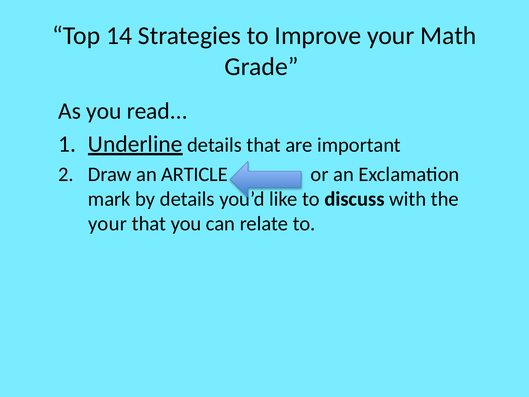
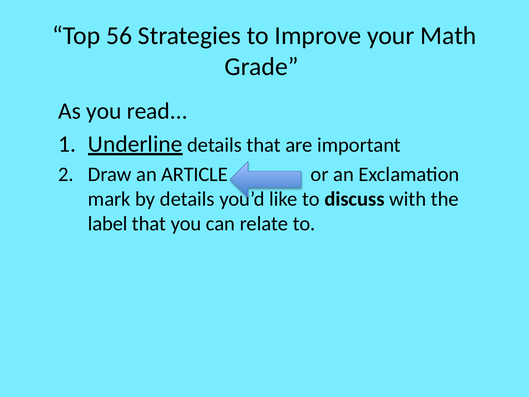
14: 14 -> 56 (119, 36)
your: your -> label (108, 224)
